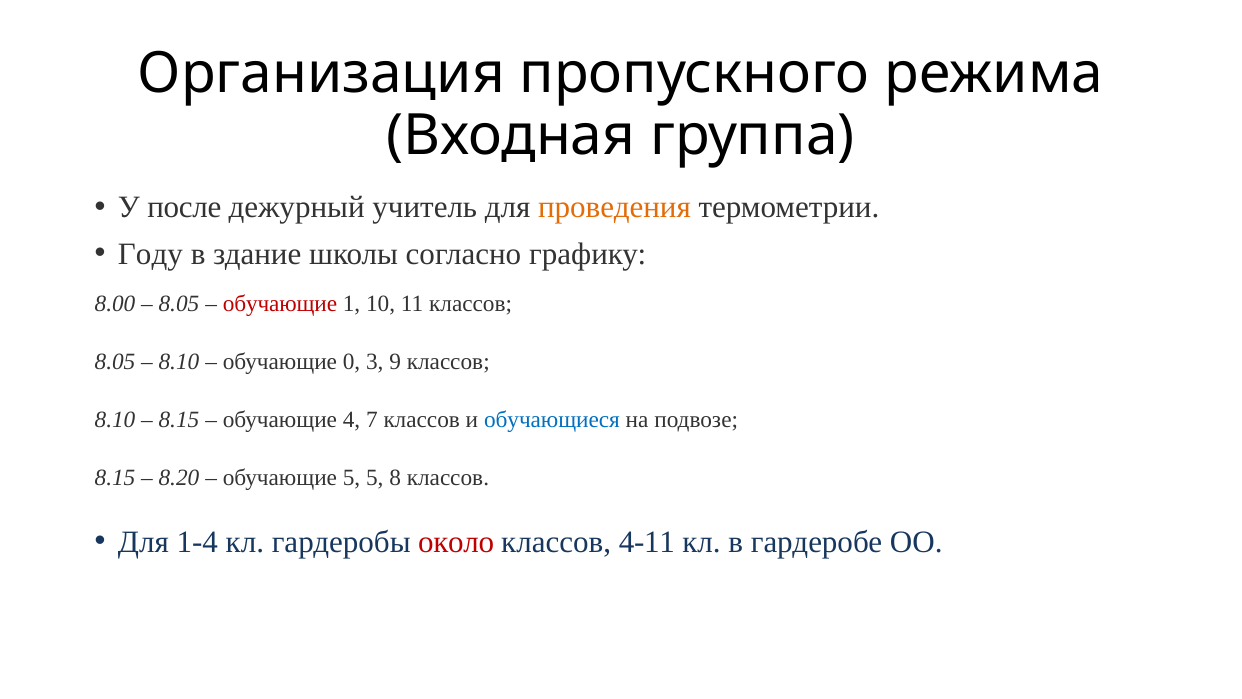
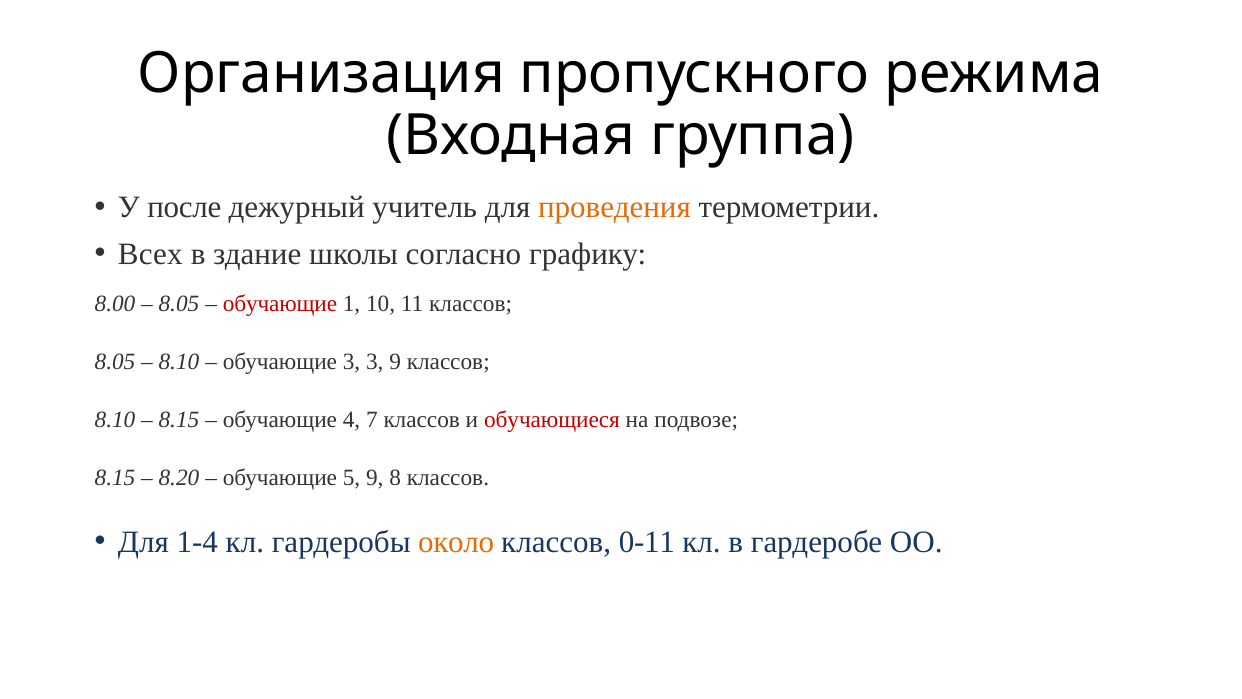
Году: Году -> Всех (150, 254)
обучающие 0: 0 -> 3 (352, 361)
обучающиеся colour: blue -> red (552, 419)
5 5: 5 -> 9 (375, 477)
около colour: red -> orange (456, 542)
4-11: 4-11 -> 0-11 (647, 542)
